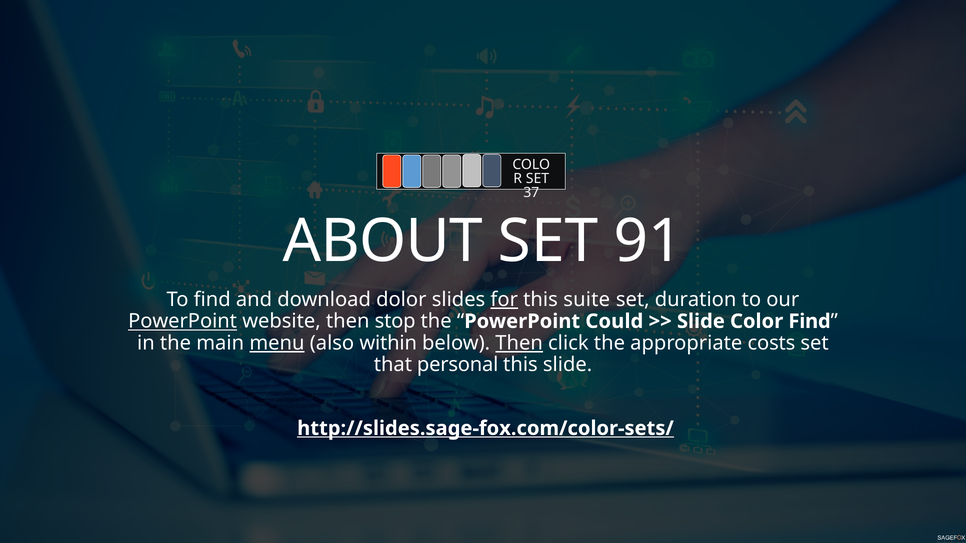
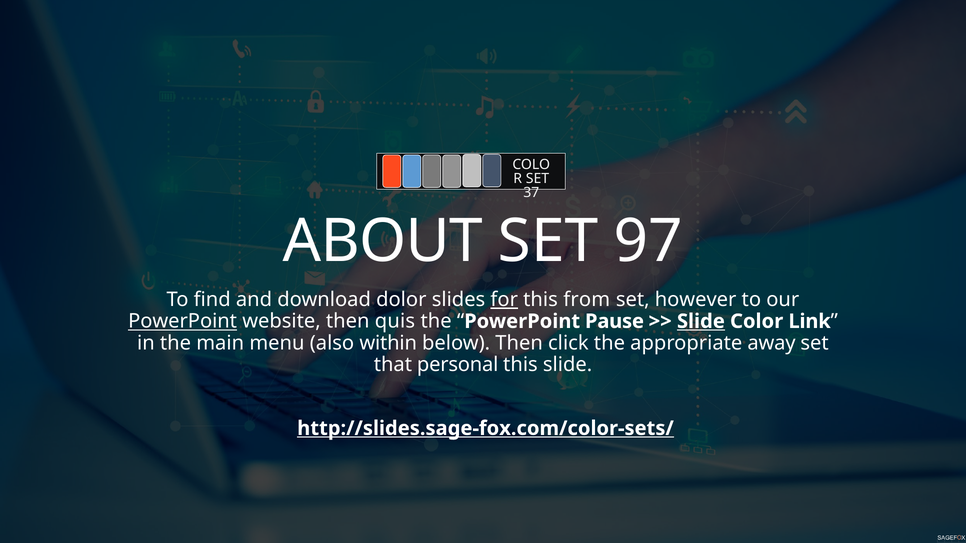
91: 91 -> 97 (648, 241)
suite: suite -> from (587, 300)
duration: duration -> however (696, 300)
stop: stop -> quis (395, 322)
Could: Could -> Pause (614, 322)
Slide underline: none -> present (701, 322)
Color Find: Find -> Link (810, 322)
menu underline: present -> none (277, 343)
Then underline: present -> none (519, 343)
costs: costs -> away (772, 343)
